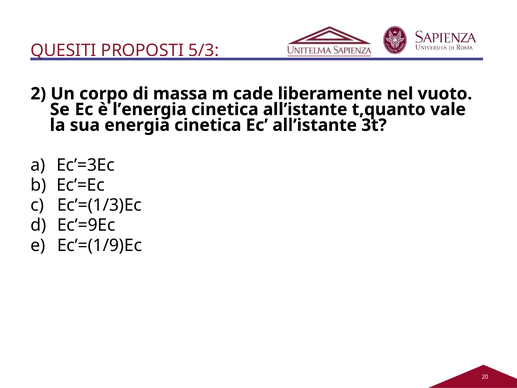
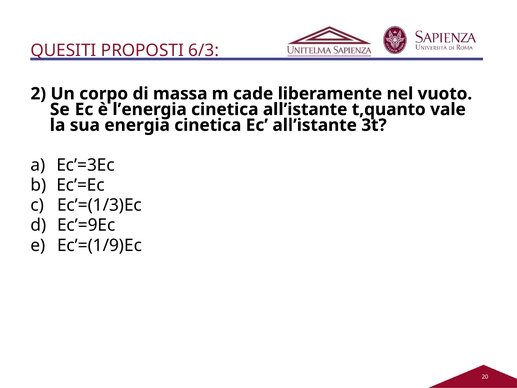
5/3: 5/3 -> 6/3 (204, 51)
